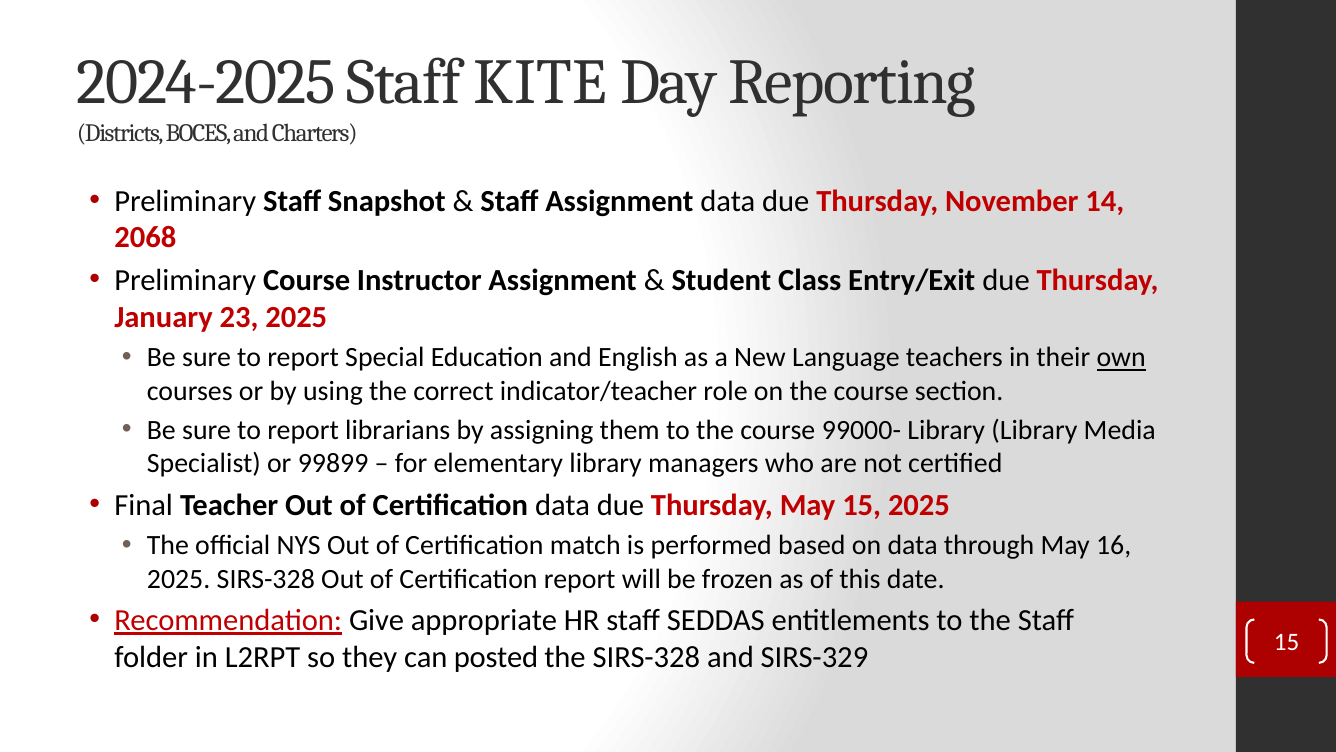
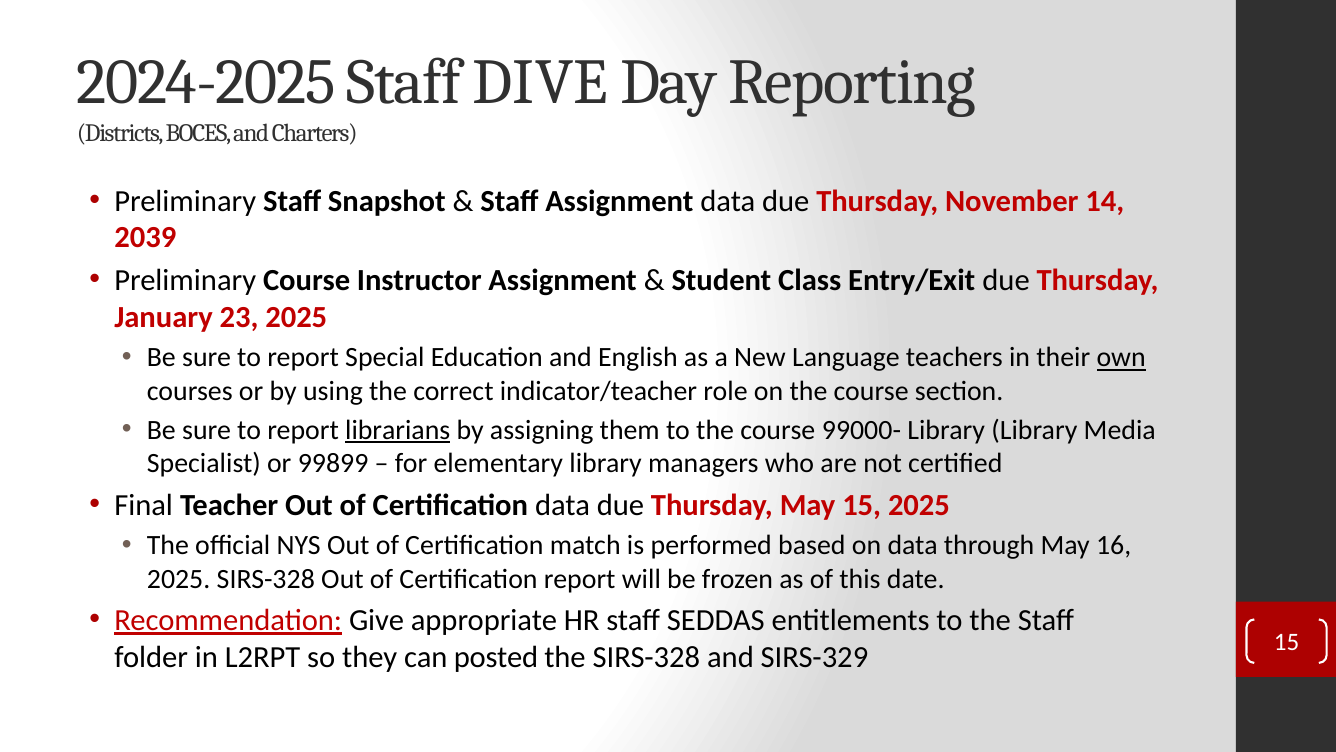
KITE: KITE -> DIVE (540, 82)
2068: 2068 -> 2039 (145, 238)
librarians underline: none -> present (398, 430)
